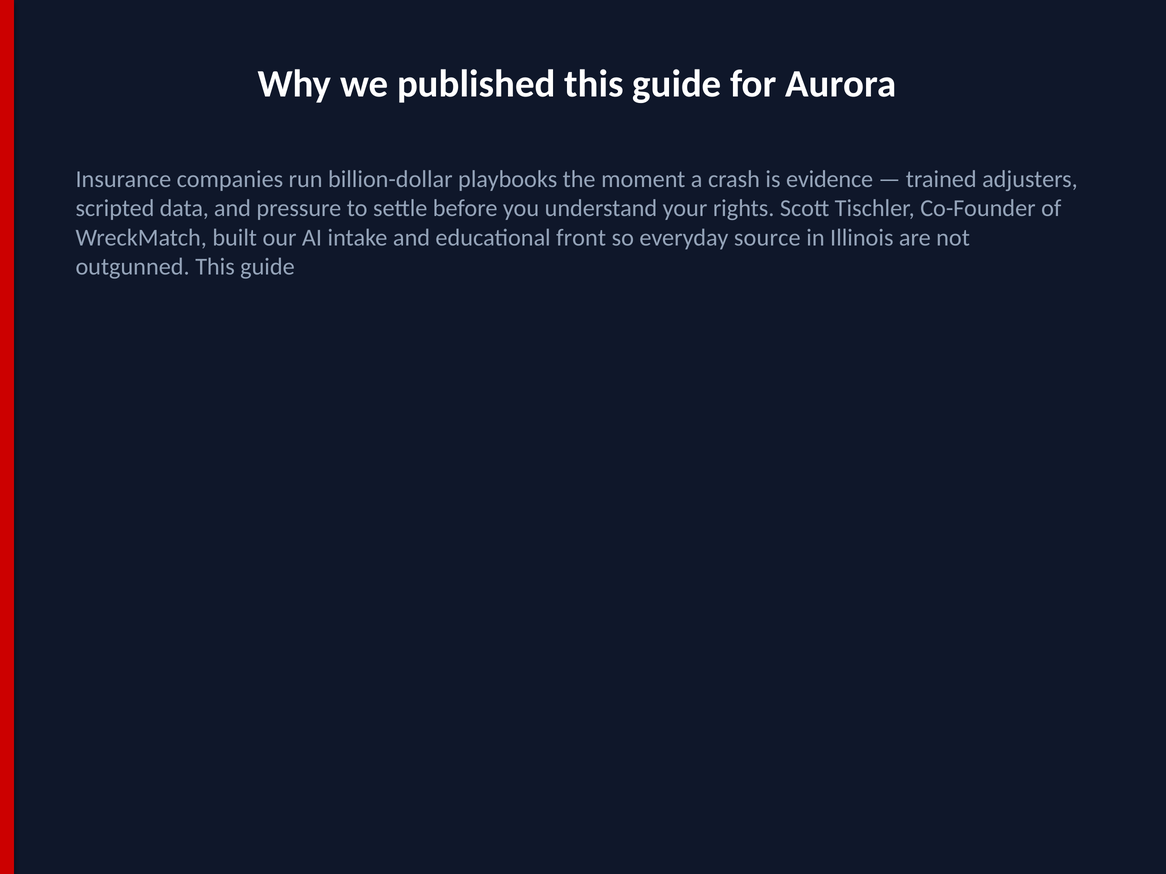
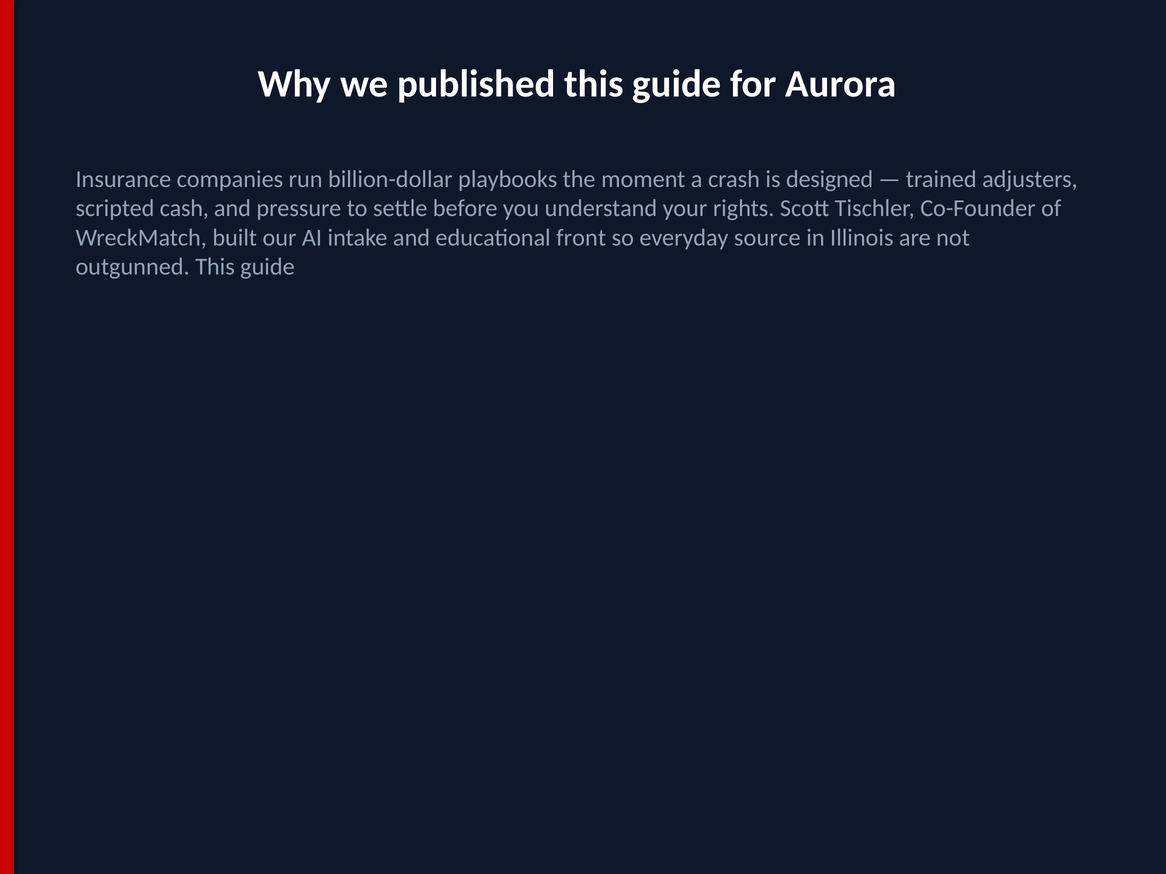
evidence: evidence -> designed (830, 179)
data: data -> cash (184, 209)
